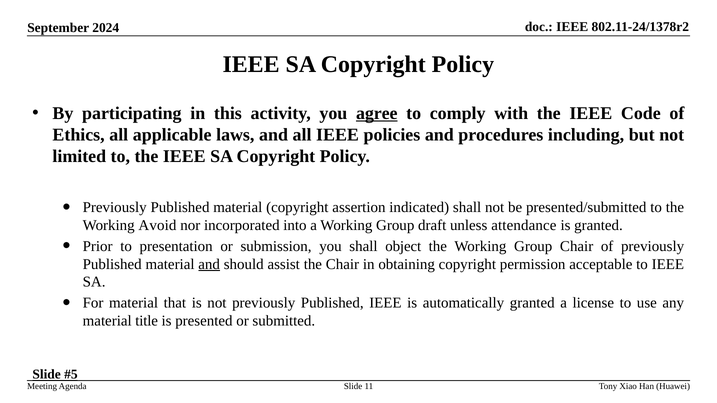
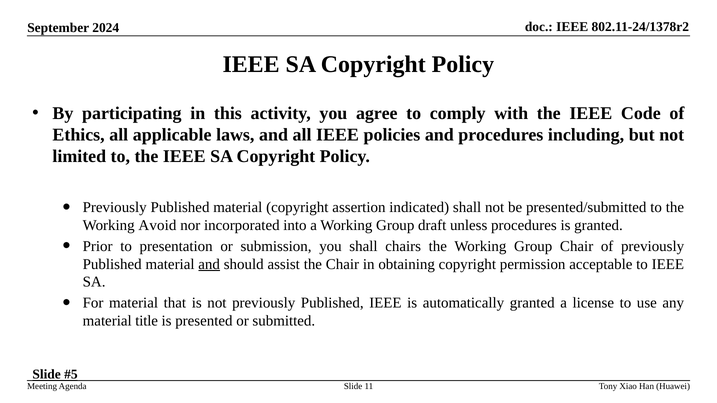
agree underline: present -> none (377, 113)
unless attendance: attendance -> procedures (524, 225)
object: object -> chairs (403, 246)
